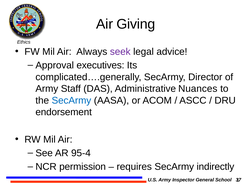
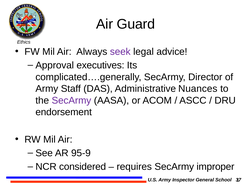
Giving: Giving -> Guard (136, 24)
SecArmy colour: blue -> purple (71, 101)
95-4: 95-4 -> 95-9 (81, 153)
permission: permission -> considered (83, 167)
indirectly: indirectly -> improper (215, 167)
